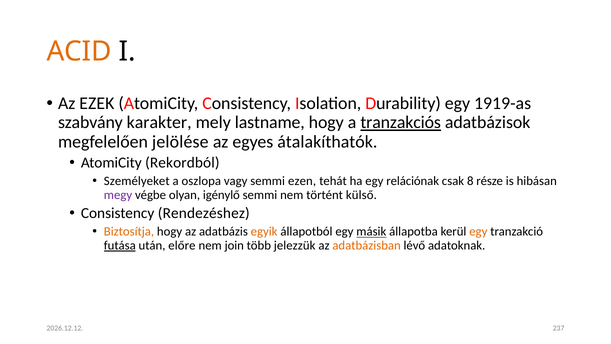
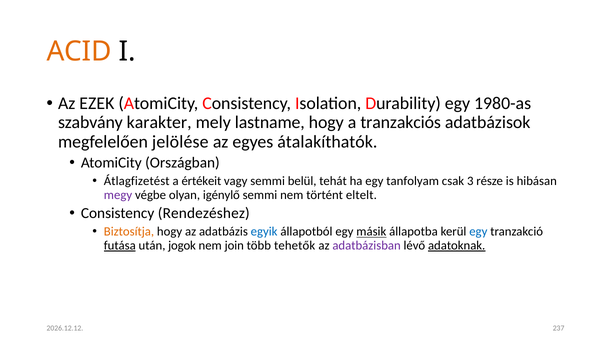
1919-as: 1919-as -> 1980-as (503, 103)
tranzakciós underline: present -> none (401, 122)
Rekordból: Rekordból -> Országban (182, 163)
Személyeket: Személyeket -> Átlagfizetést (137, 181)
oszlopa: oszlopa -> értékeit (201, 181)
ezen: ezen -> belül (302, 181)
relációnak: relációnak -> tanfolyam (413, 181)
8: 8 -> 3 (470, 181)
külső: külső -> eltelt (361, 195)
egyik colour: orange -> blue (264, 231)
egy colour: orange -> blue (478, 231)
előre: előre -> jogok (182, 245)
jelezzük: jelezzük -> tehetők (295, 245)
adatbázisban colour: orange -> purple (367, 245)
adatoknak underline: none -> present (457, 245)
